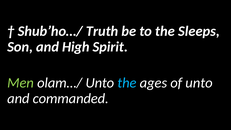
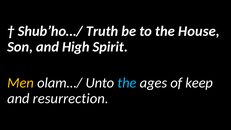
Sleeps: Sleeps -> House (199, 31)
Men colour: light green -> yellow (21, 83)
of unto: unto -> keep (199, 83)
commanded: commanded -> resurrection (71, 98)
